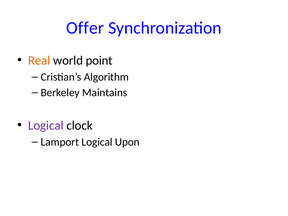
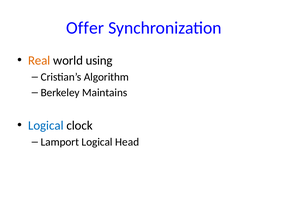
point: point -> using (99, 60)
Logical colour: purple -> blue (46, 125)
Upon: Upon -> Head (127, 142)
